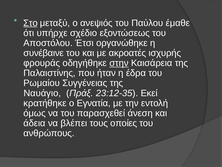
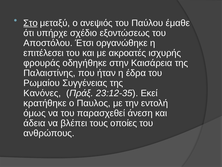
συνέβαινε: συνέβαινε -> επιτέλεσει (44, 53)
στην underline: present -> none (119, 63)
Ναυάγιο: Ναυάγιο -> Κανόνες (42, 93)
Εγνατία: Εγνατία -> Παυλος (94, 103)
